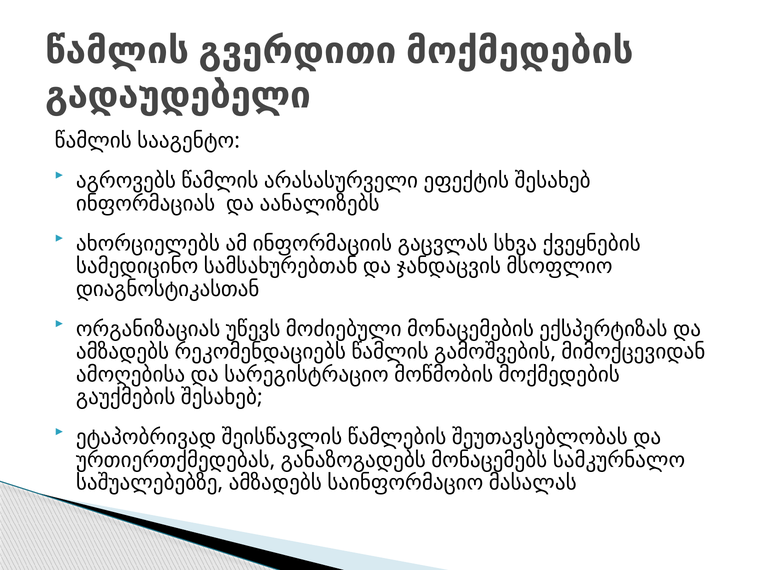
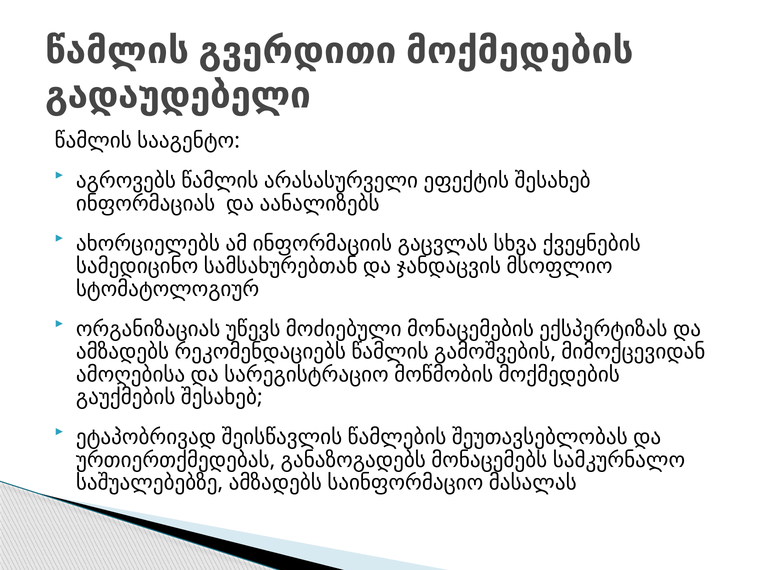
დიაგნოსტიკასთან: დიაგნოსტიკასთან -> სტომატოლოგიურ (168, 289)
